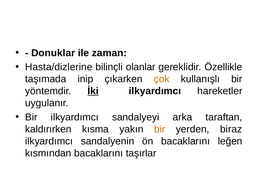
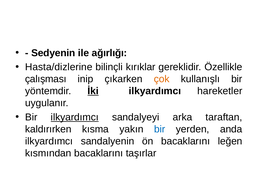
Donuklar: Donuklar -> Sedyenin (53, 53)
zaman: zaman -> ağırlığı (109, 53)
olanlar: olanlar -> kırıklar (141, 67)
taşımada: taşımada -> çalışması (46, 79)
ilkyardımcı underline: none -> present (75, 117)
bir colour: orange -> blue (160, 129)
biraz: biraz -> anda (231, 129)
